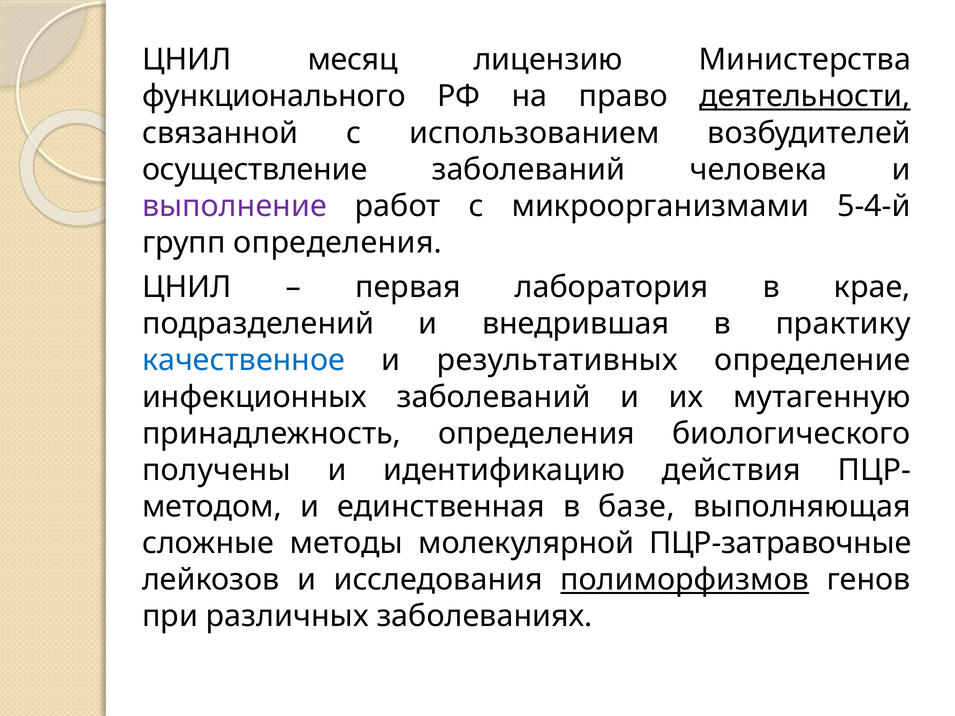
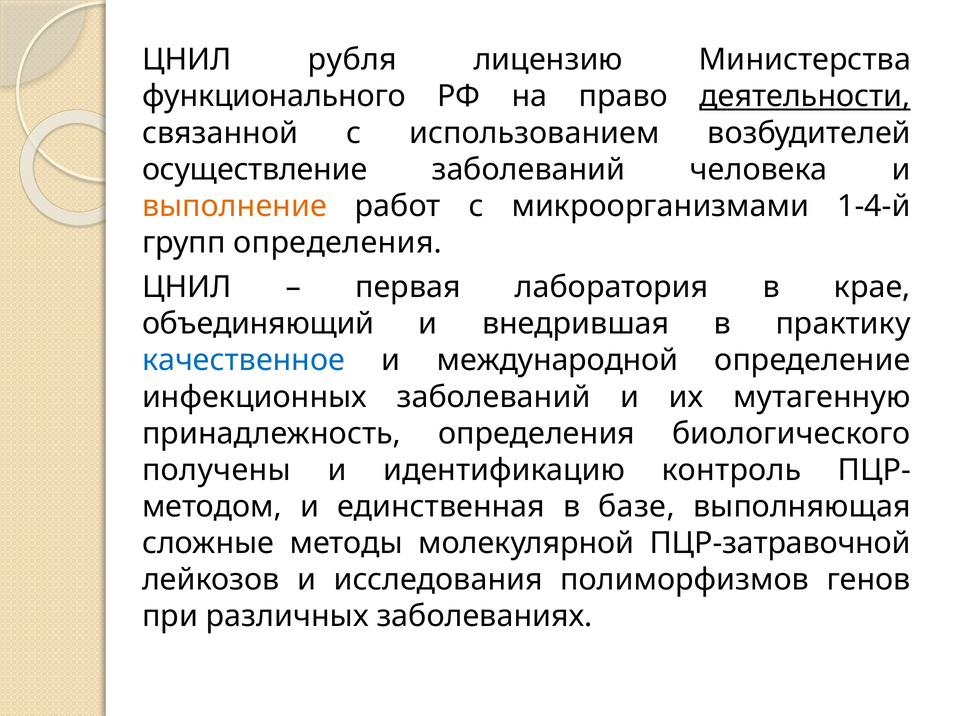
месяц: месяц -> рубля (352, 60)
выполнение colour: purple -> orange (234, 206)
5-4-й: 5-4-й -> 1-4-й (874, 206)
подразделений: подразделений -> объединяющий (258, 324)
результативных: результативных -> международной (558, 361)
действия: действия -> контроль (731, 470)
ПЦР-затравочные: ПЦР-затравочные -> ПЦР-затравочной (780, 543)
полиморфизмов underline: present -> none (685, 580)
